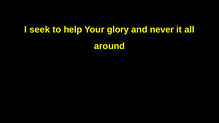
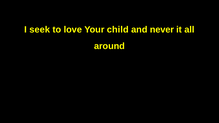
help: help -> love (73, 30)
glory: glory -> child (118, 30)
